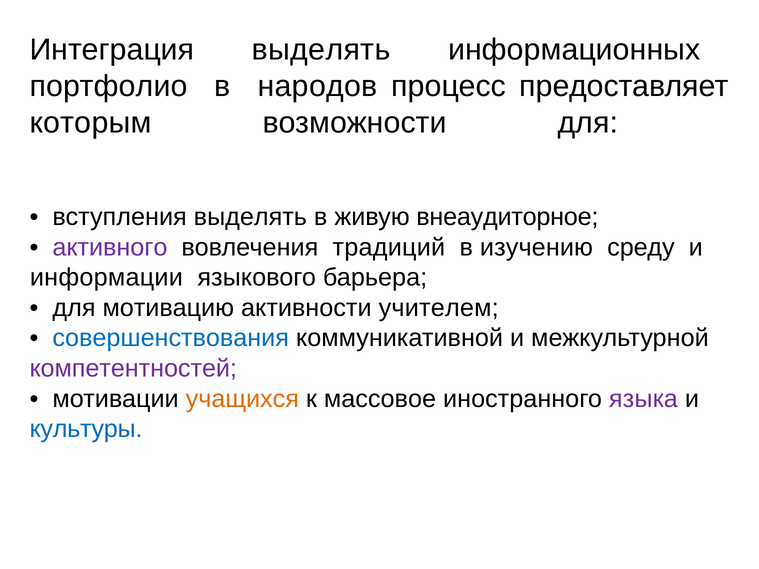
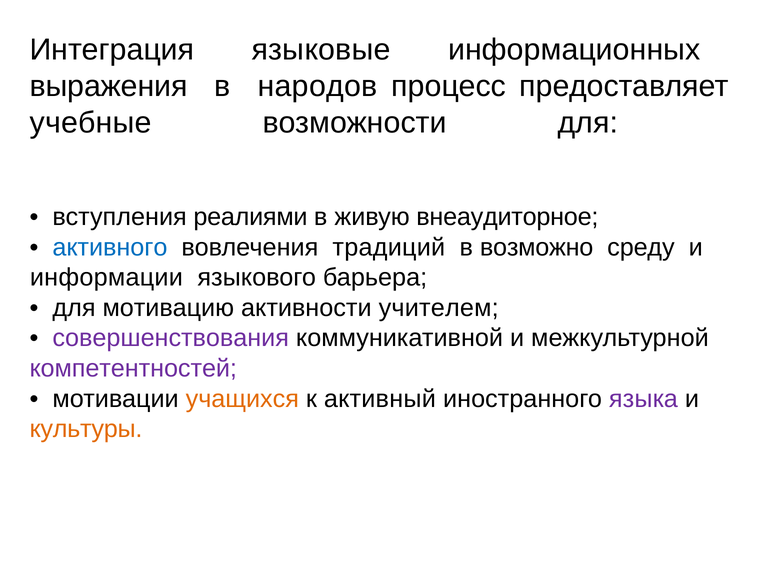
Интеграция выделять: выделять -> языковые (321, 50)
портфолио: портфолио -> выражения (109, 86)
которым: которым -> учебные (91, 123)
вступления выделять: выделять -> реалиями (250, 217)
активного colour: purple -> blue (110, 247)
изучению: изучению -> возможно (537, 247)
совершенствования colour: blue -> purple (171, 338)
массовое: массовое -> активный (380, 399)
культуры colour: blue -> orange (86, 429)
